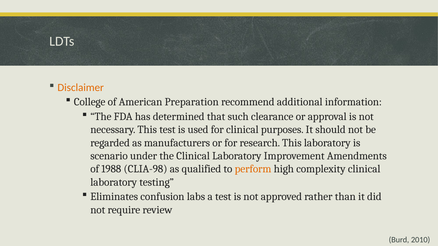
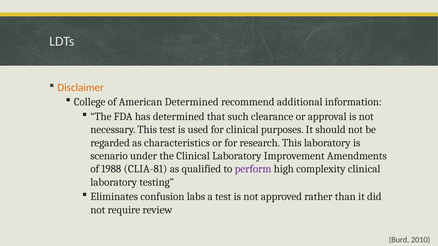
American Preparation: Preparation -> Determined (192, 102)
manufacturers: manufacturers -> characteristics (177, 143)
CLIA-98: CLIA-98 -> CLIA-81 (145, 169)
perform colour: orange -> purple (253, 169)
